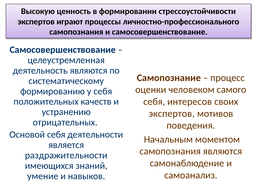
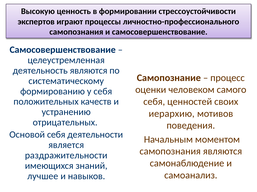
интересов: интересов -> ценностей (190, 102)
экспертов: экспертов -> иерархию (172, 114)
умение: умение -> лучшее (43, 177)
